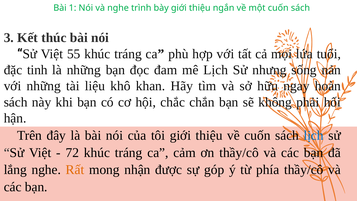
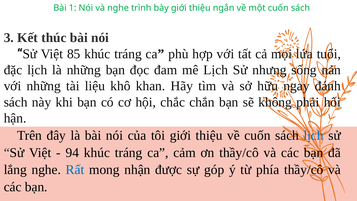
55: 55 -> 85 (74, 54)
đặc tinh: tinh -> lịch (37, 70)
hoàn: hoàn -> đánh (328, 86)
72: 72 -> 94 (72, 152)
Rất colour: orange -> blue (75, 170)
